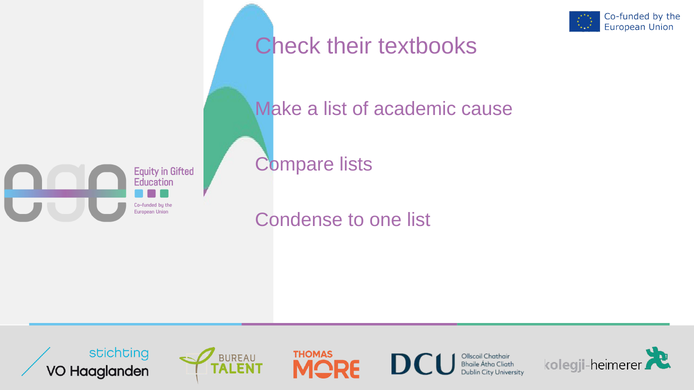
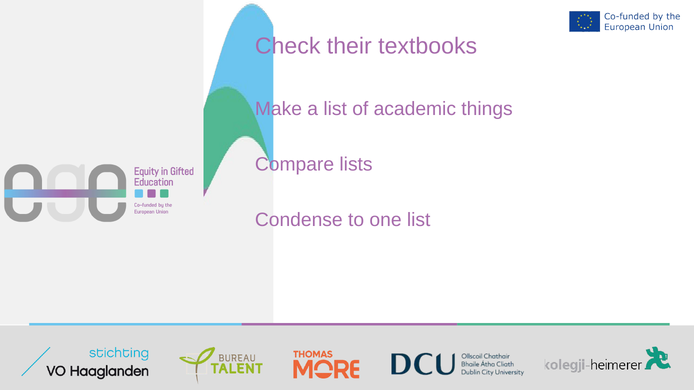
cause: cause -> things (487, 109)
